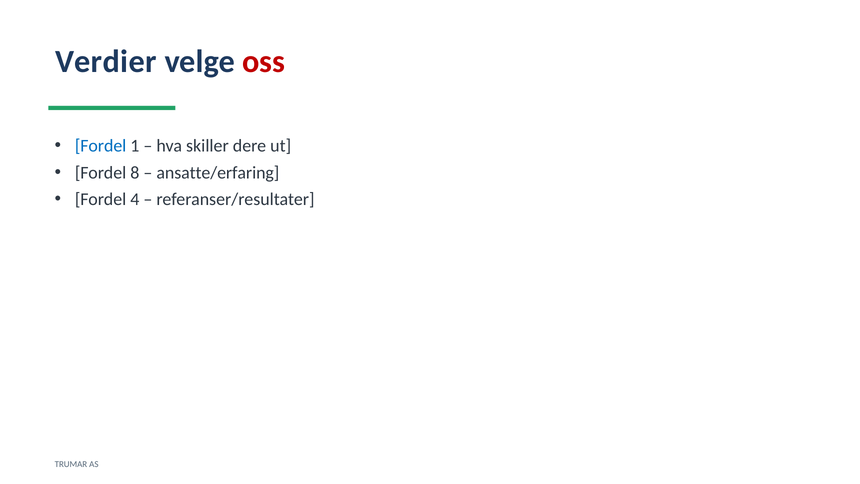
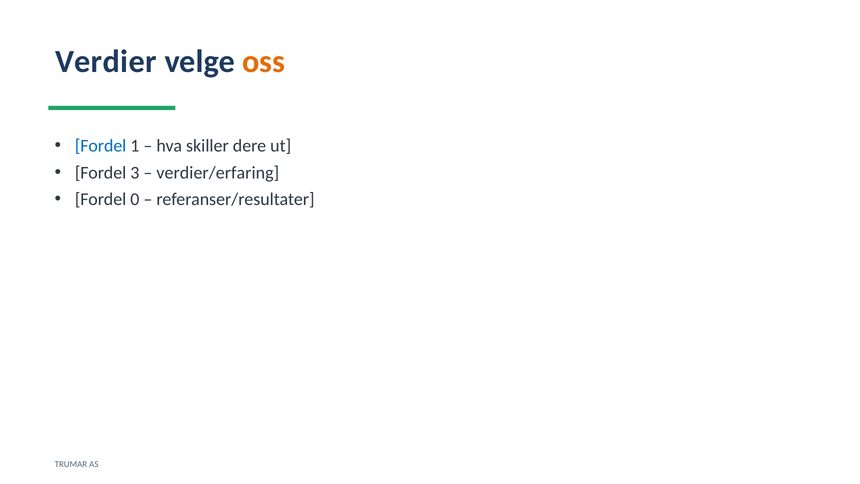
oss colour: red -> orange (264, 61)
8: 8 -> 3 (135, 173)
ansatte/erfaring: ansatte/erfaring -> verdier/erfaring (218, 173)
4: 4 -> 0 (135, 199)
